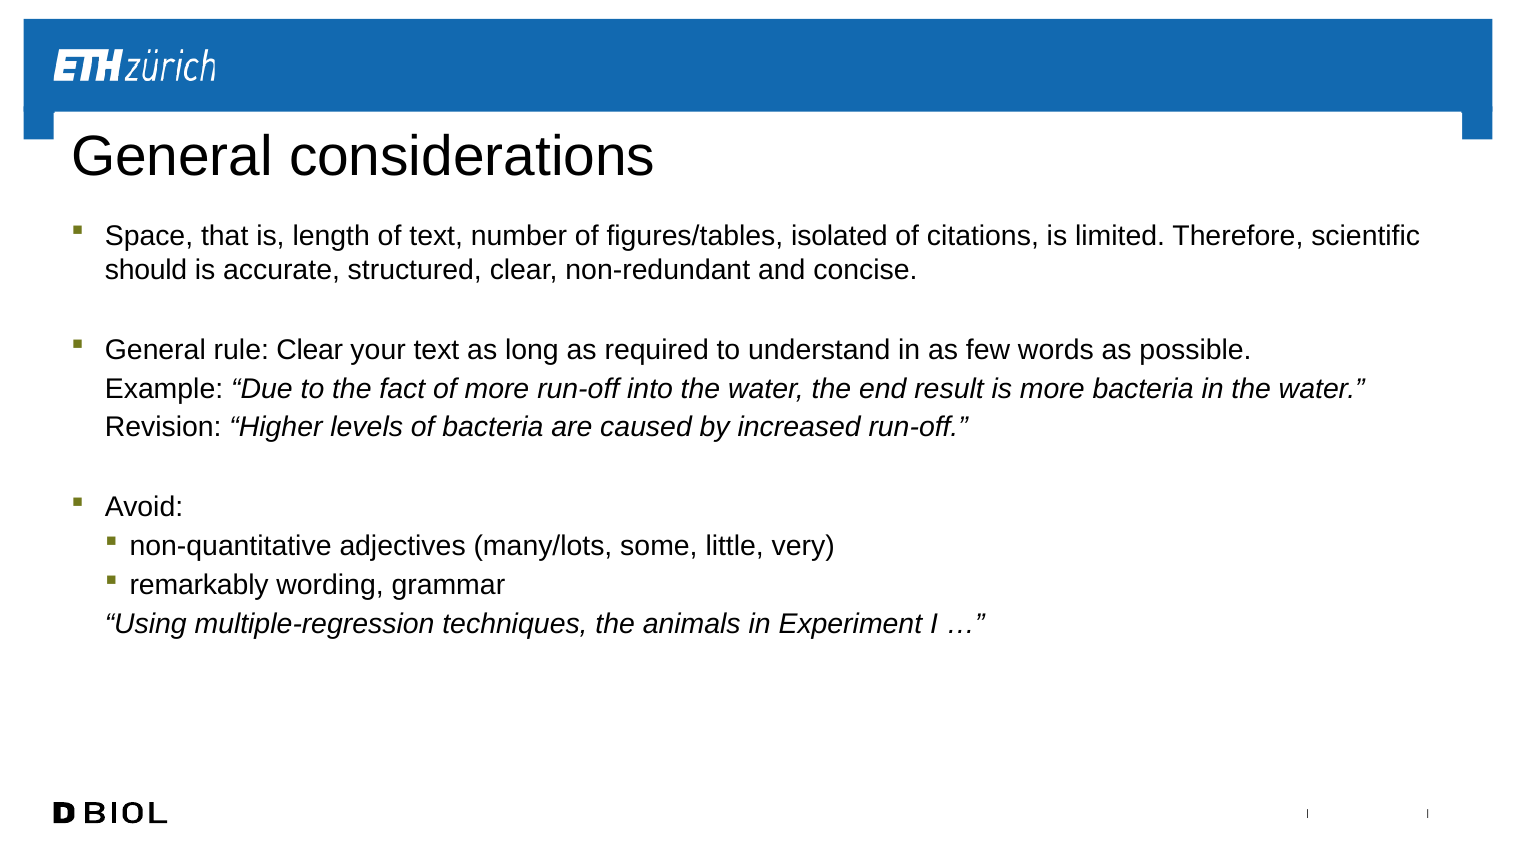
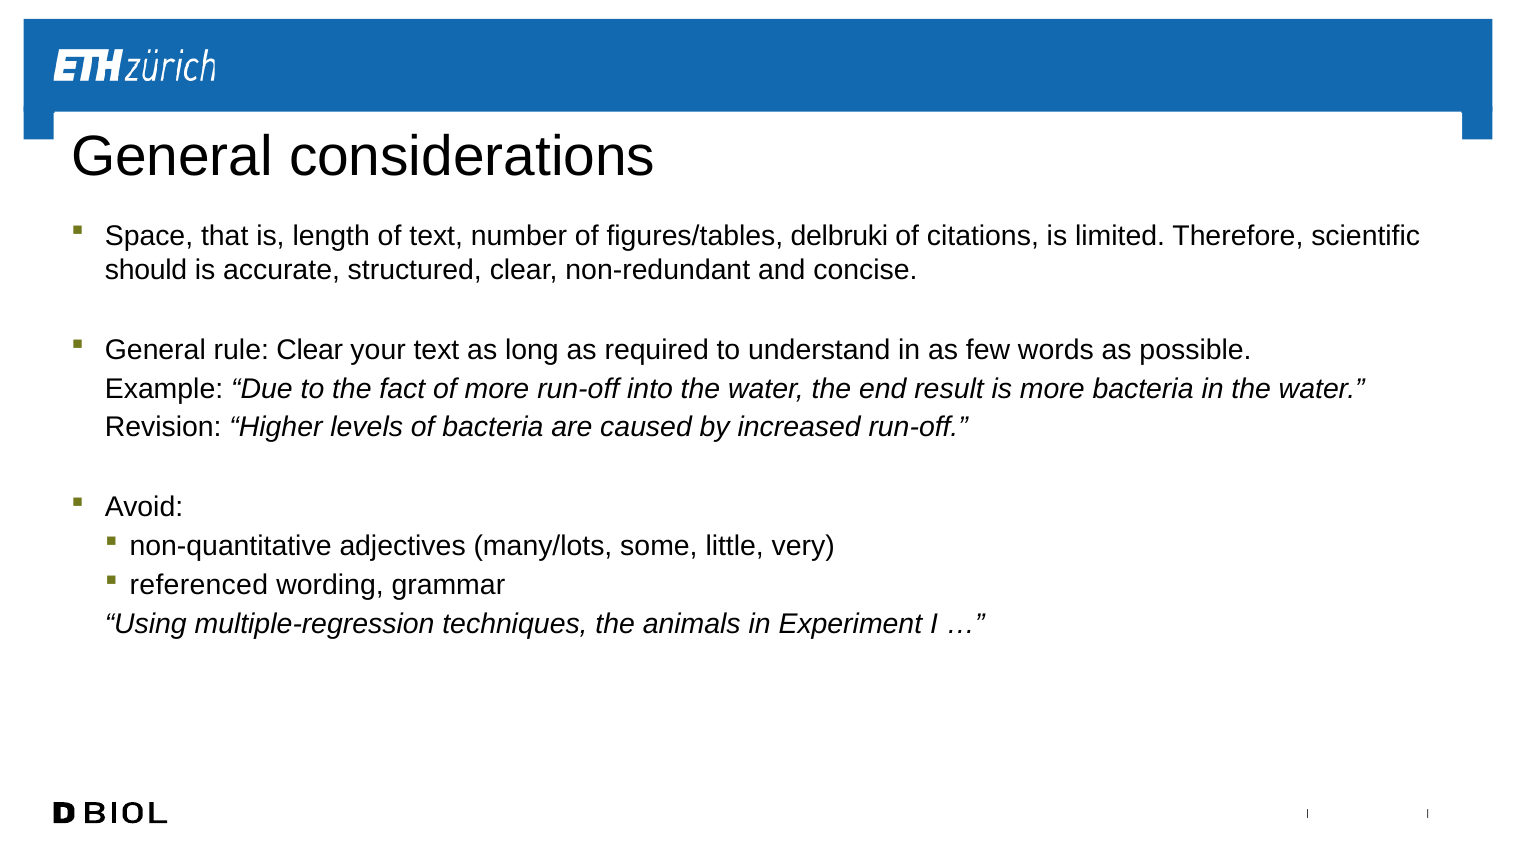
isolated: isolated -> delbruki (839, 236)
remarkably: remarkably -> referenced (199, 585)
